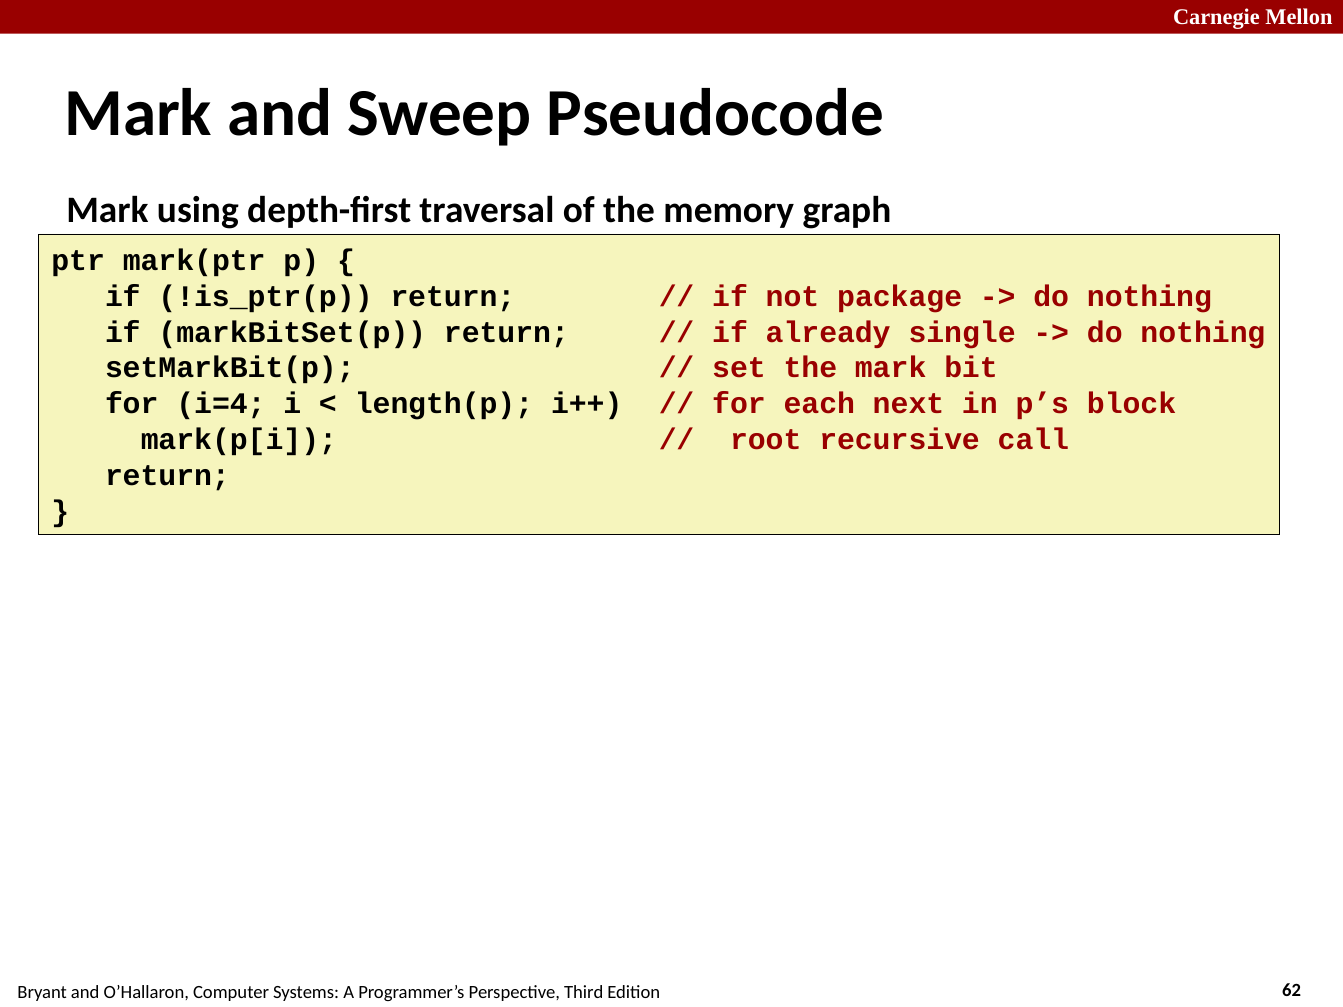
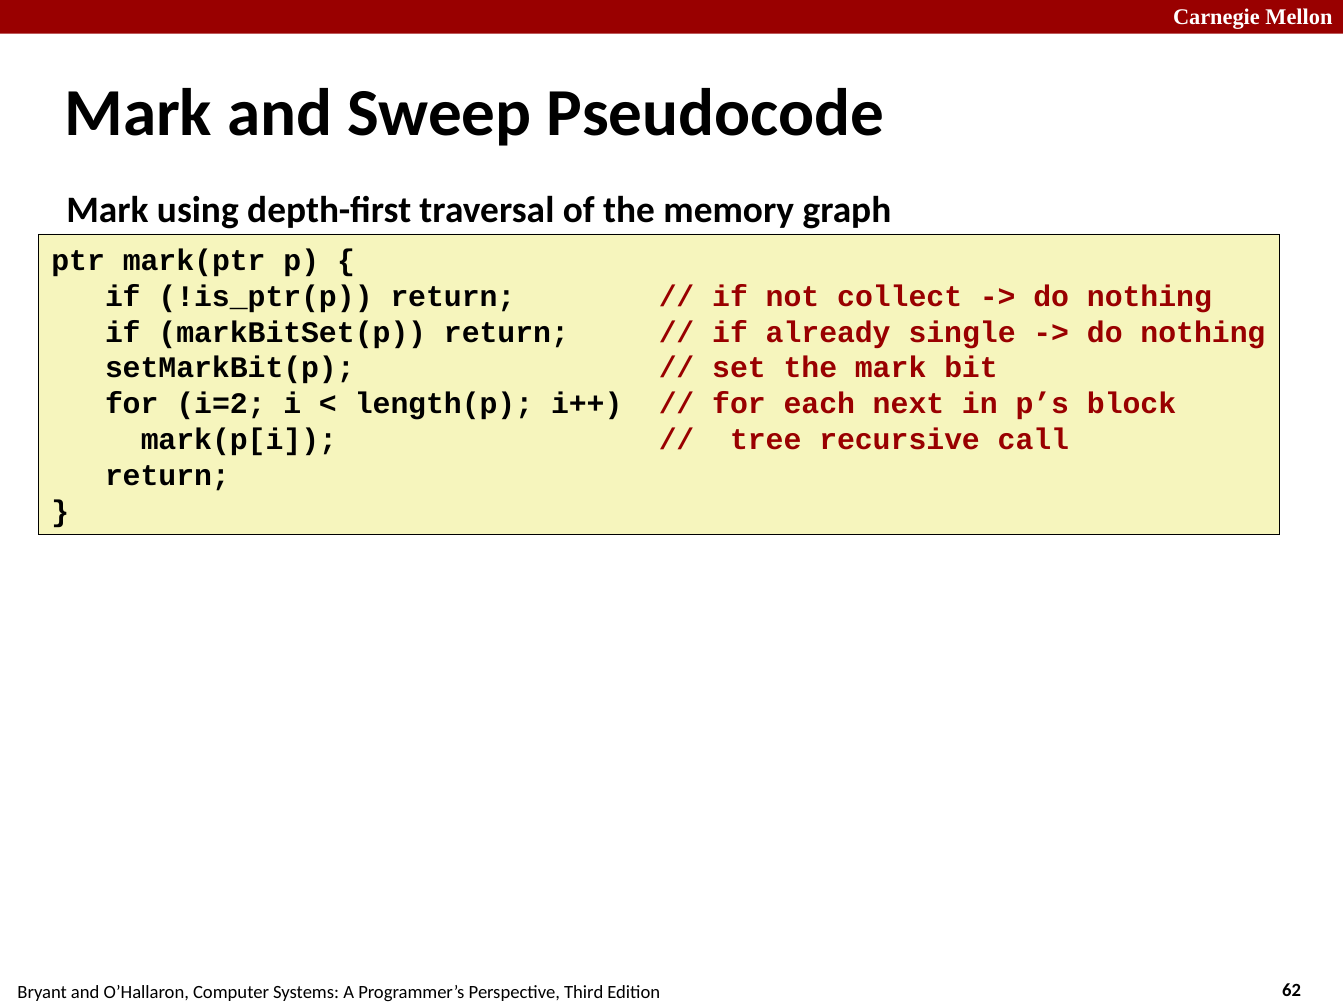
package: package -> collect (900, 297)
i=4: i=4 -> i=2 (221, 404)
root: root -> tree (766, 440)
